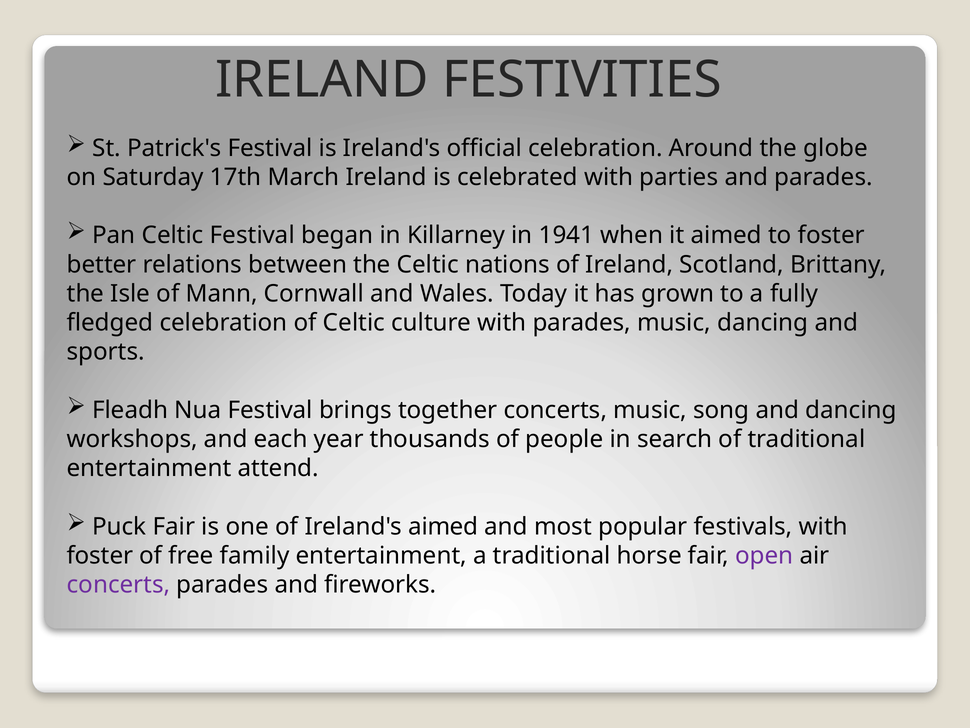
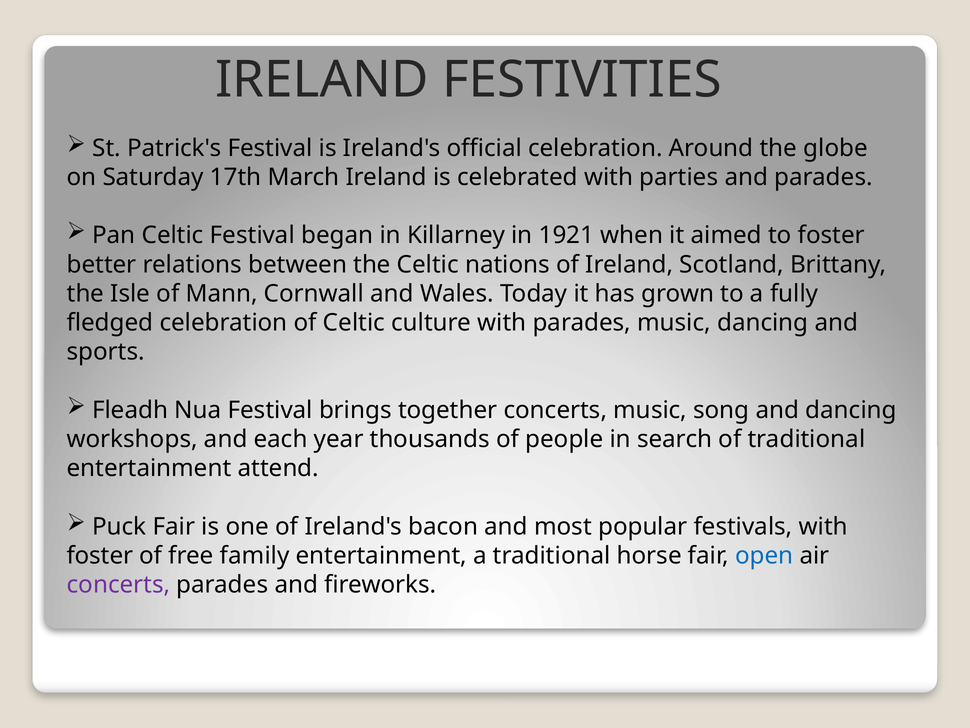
1941: 1941 -> 1921 (566, 235)
Ireland's aimed: aimed -> bacon (443, 526)
open colour: purple -> blue (764, 555)
